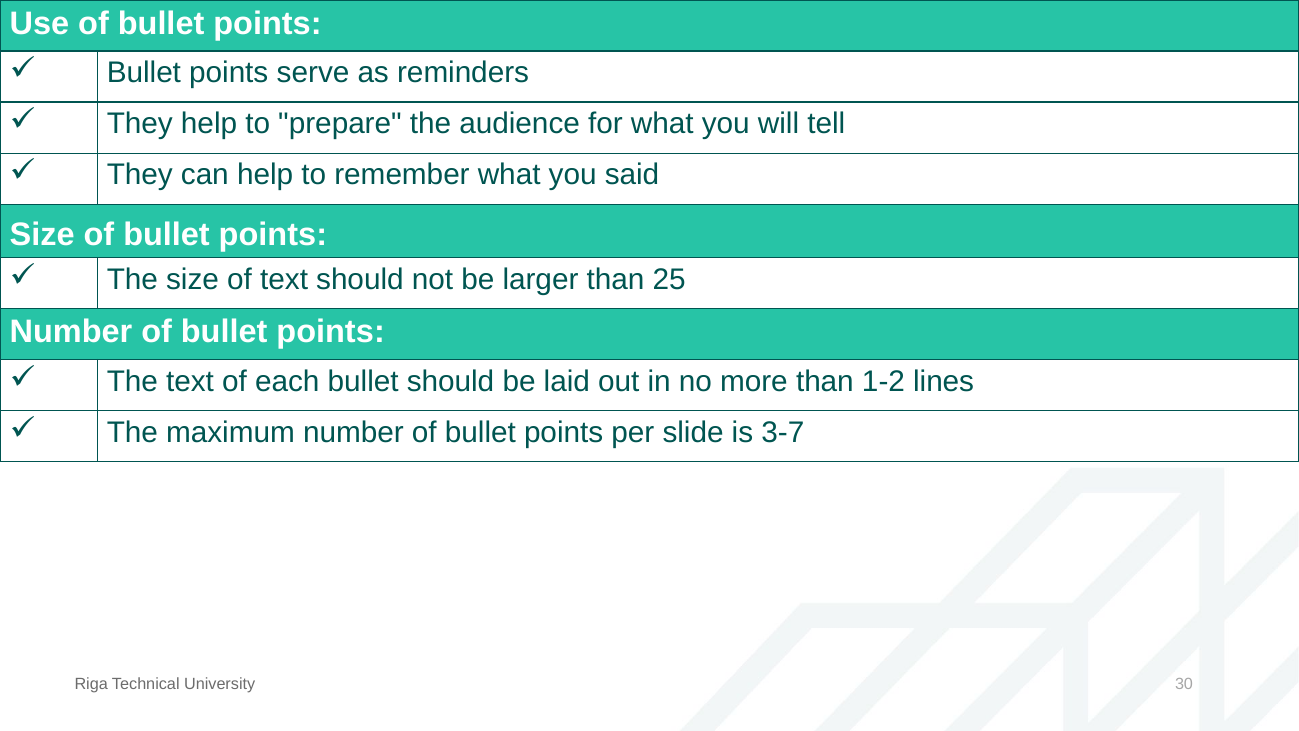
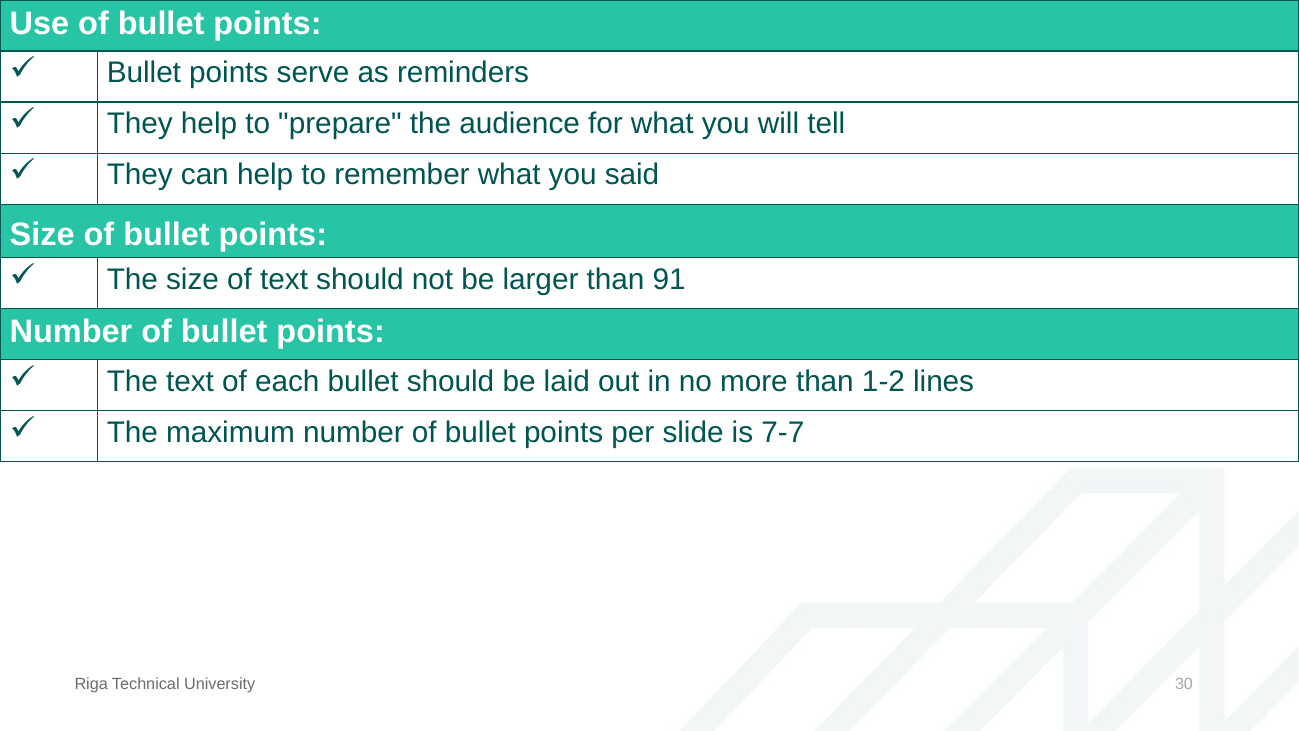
25: 25 -> 91 (669, 279)
3-7: 3-7 -> 7-7 (783, 432)
